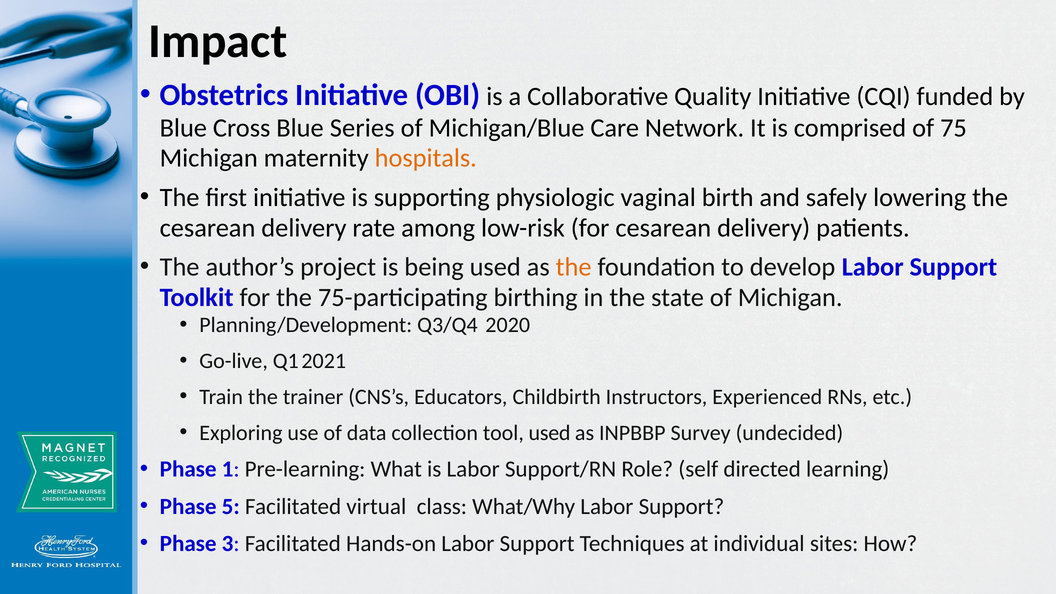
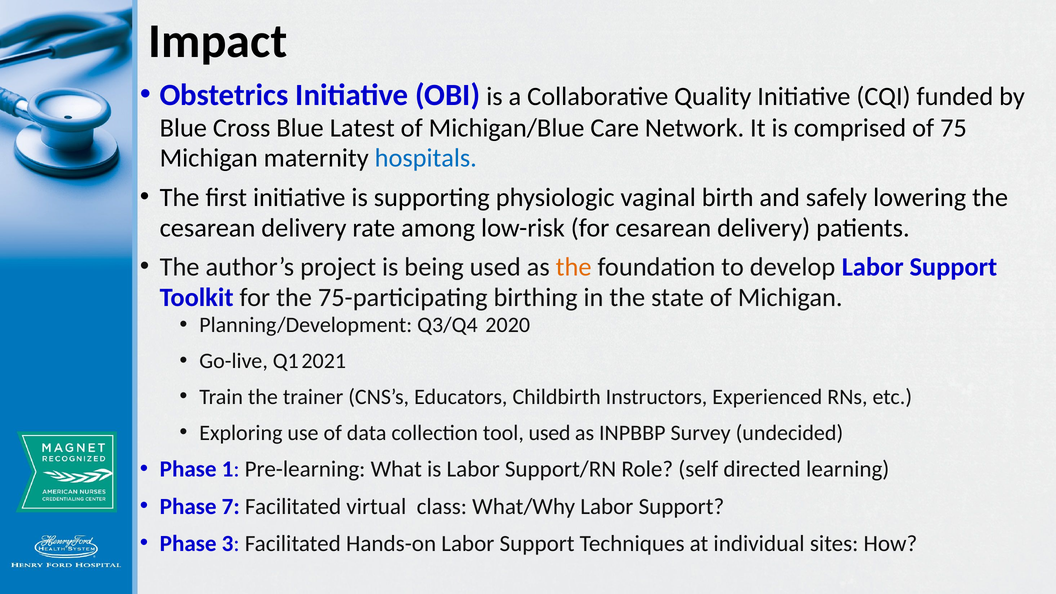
Series: Series -> Latest (362, 128)
hospitals colour: orange -> blue (426, 158)
5: 5 -> 7 (231, 506)
